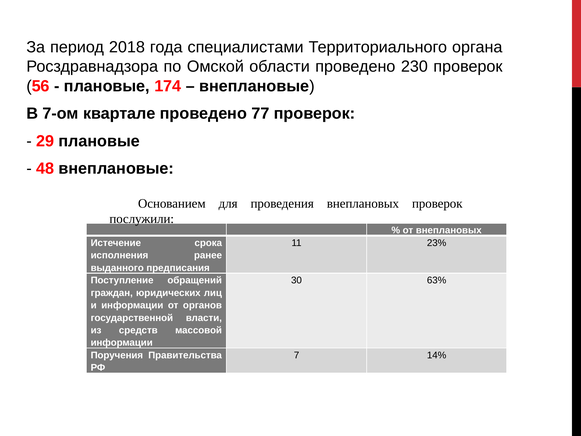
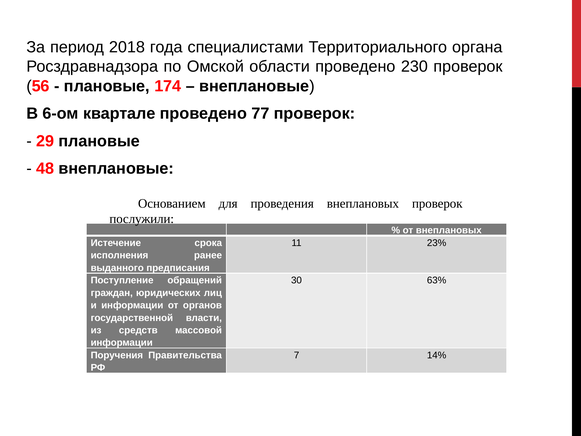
7-ом: 7-ом -> 6-ом (61, 113)
